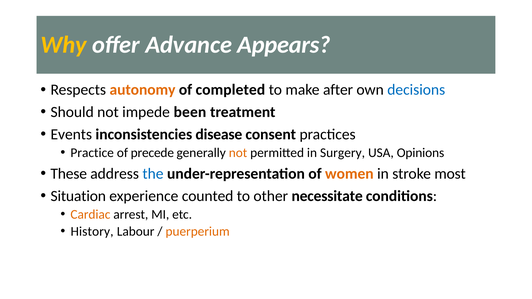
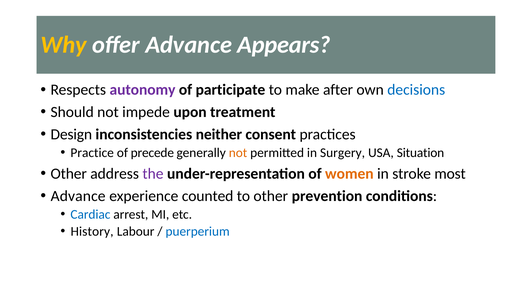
autonomy colour: orange -> purple (143, 90)
completed: completed -> participate (230, 90)
been: been -> upon (190, 112)
Events: Events -> Design (71, 134)
disease: disease -> neither (219, 134)
Opinions: Opinions -> Situation (421, 153)
These: These -> Other (69, 174)
the colour: blue -> purple (153, 174)
Situation: Situation -> Advance (78, 196)
necessitate: necessitate -> prevention (327, 196)
Cardiac colour: orange -> blue (90, 214)
puerperium colour: orange -> blue (198, 232)
